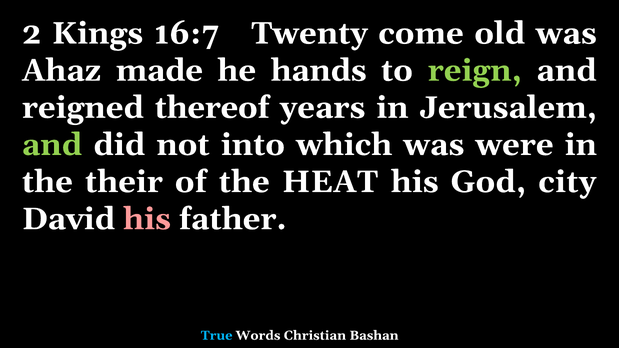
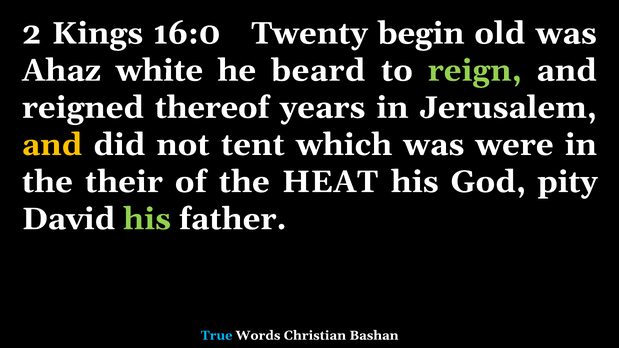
16:7: 16:7 -> 16:0 (187, 33)
come: come -> begin (421, 33)
made: made -> white (159, 71)
hands: hands -> beard (318, 71)
and colour: light green -> yellow (52, 145)
into: into -> tent (253, 145)
city: city -> pity (568, 182)
his colour: pink -> light green (147, 219)
